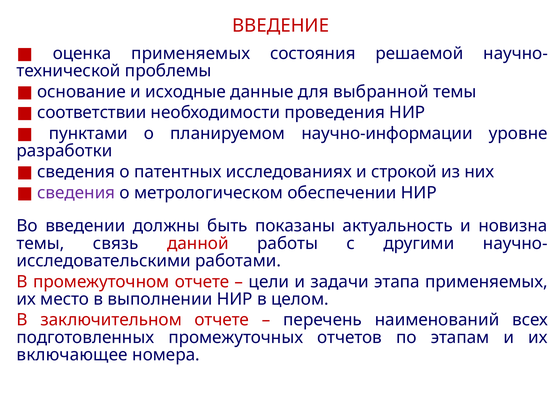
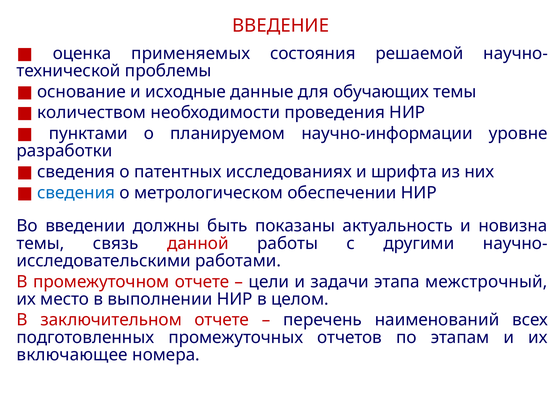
выбранной: выбранной -> обучающих (381, 92)
соответствии: соответствии -> количеством (92, 113)
строкой: строкой -> шрифта (404, 172)
сведения colour: purple -> blue (76, 193)
этапа применяемых: применяемых -> межстрочный (486, 282)
